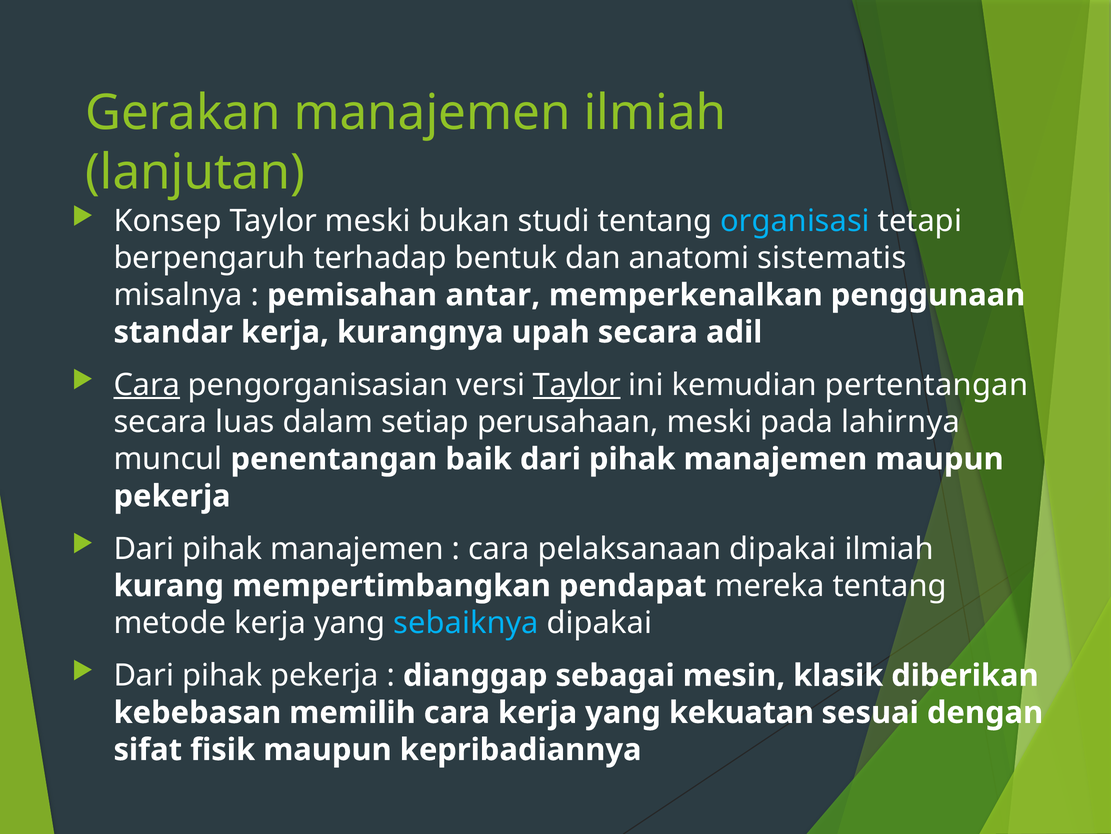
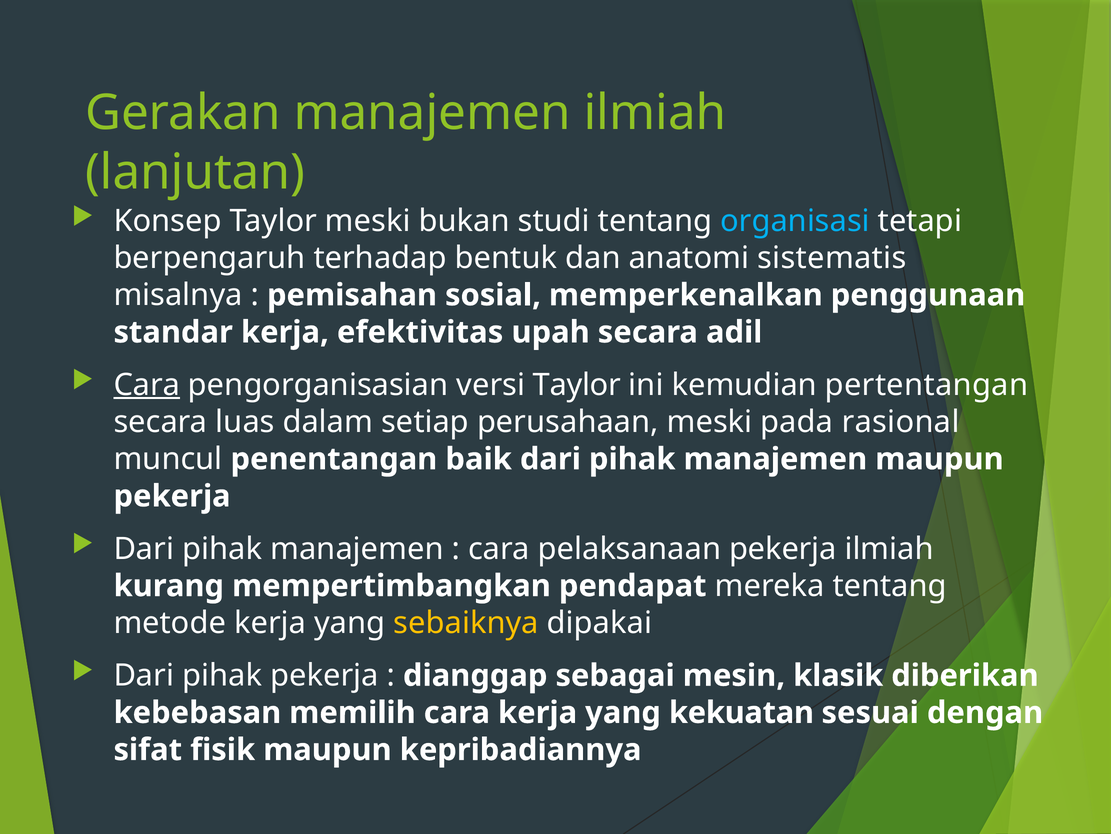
antar: antar -> sosial (493, 295)
kurangnya: kurangnya -> efektivitas (420, 332)
Taylor underline: present -> none (577, 385)
lahirnya: lahirnya -> rasional (901, 422)
pelaksanaan dipakai: dipakai -> pekerja (783, 548)
sebaiknya colour: light blue -> yellow (466, 623)
